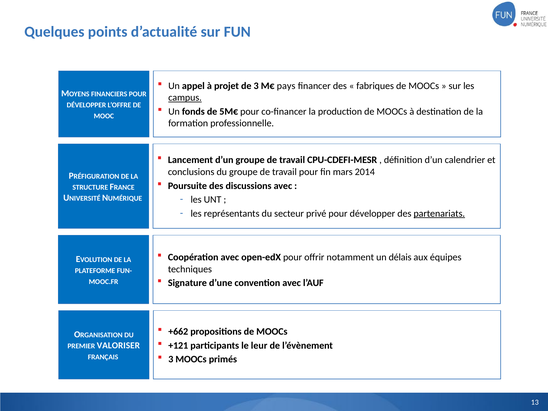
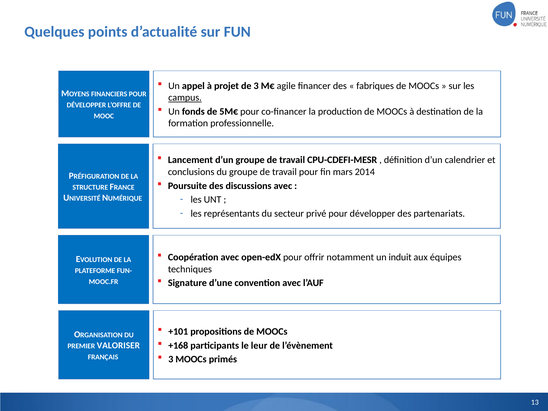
pays: pays -> agile (286, 86)
partenariats underline: present -> none (439, 214)
délais: délais -> induit (400, 257)
+662: +662 -> +101 (178, 332)
+121: +121 -> +168 (178, 345)
